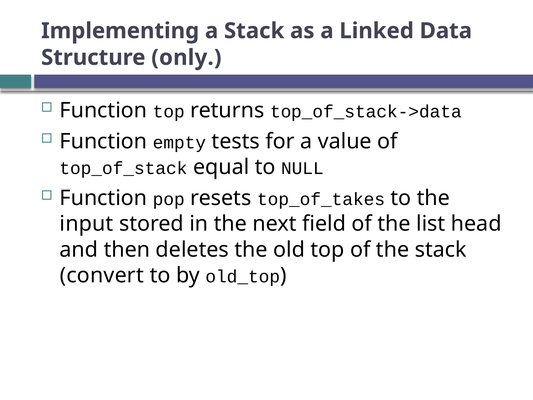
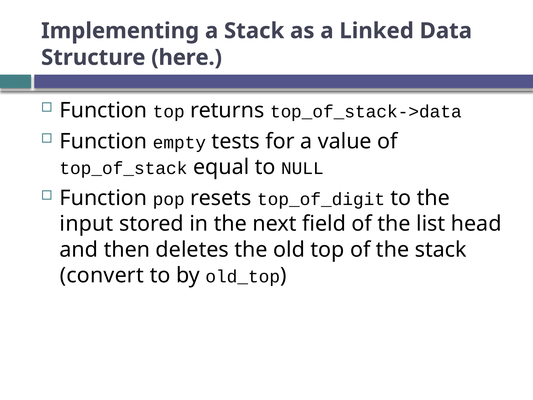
only: only -> here (187, 57)
top_of_takes: top_of_takes -> top_of_digit (321, 199)
